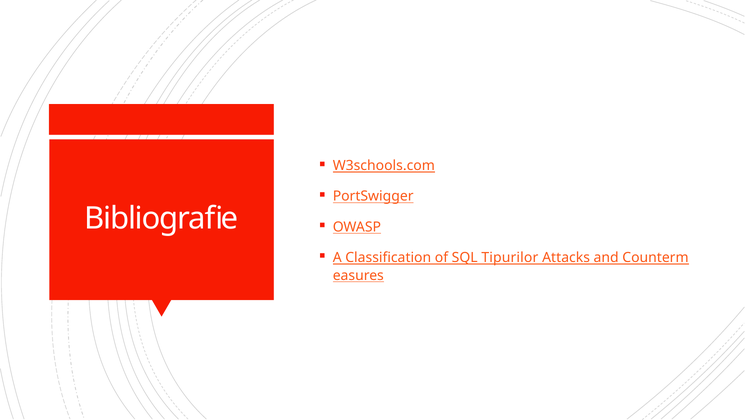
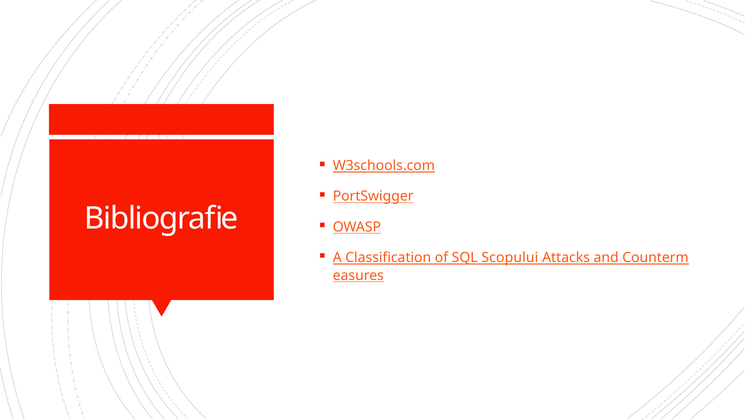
Tipurilor: Tipurilor -> Scopului (510, 257)
